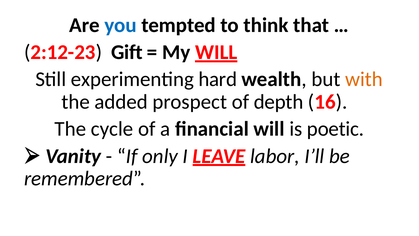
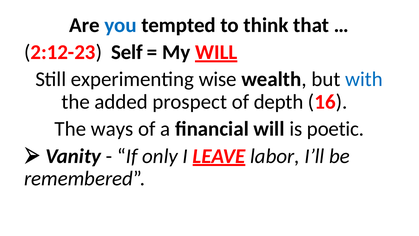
Gift: Gift -> Self (127, 52)
hard: hard -> wise (218, 79)
with colour: orange -> blue (364, 79)
cycle: cycle -> ways (112, 129)
